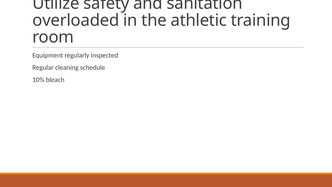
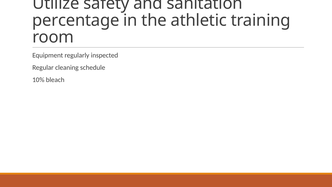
overloaded: overloaded -> percentage (76, 20)
